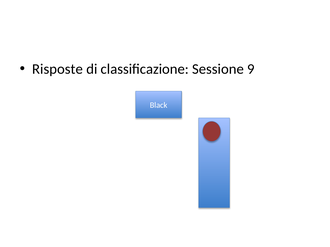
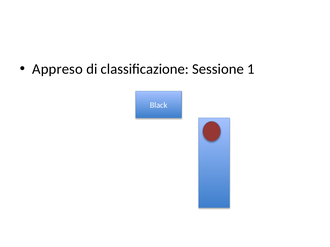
Risposte: Risposte -> Appreso (58, 69)
9: 9 -> 1 (251, 69)
